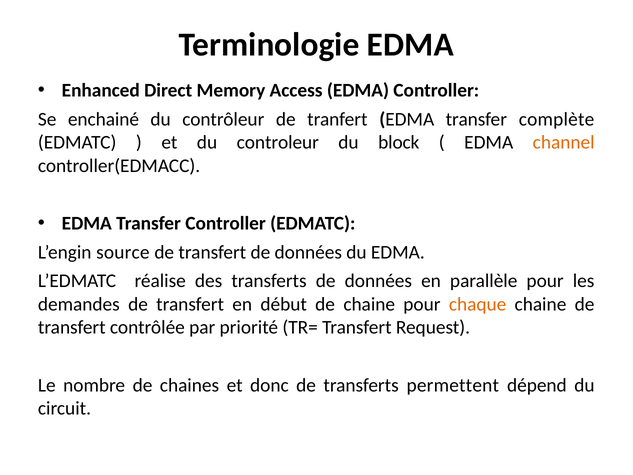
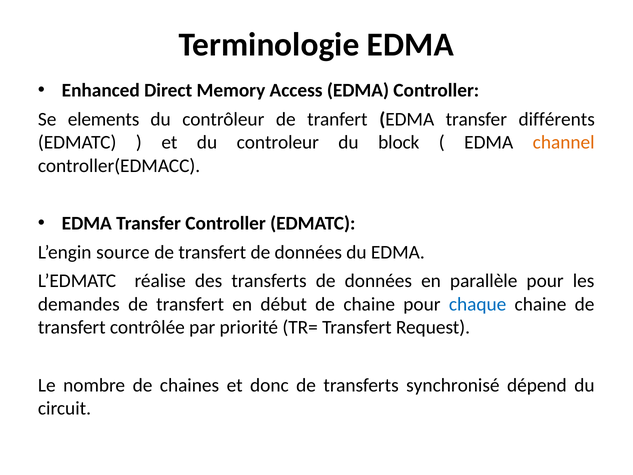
enchainé: enchainé -> elements (104, 119)
complète: complète -> différents (557, 119)
chaque colour: orange -> blue (478, 304)
permettent: permettent -> synchronisé (453, 385)
